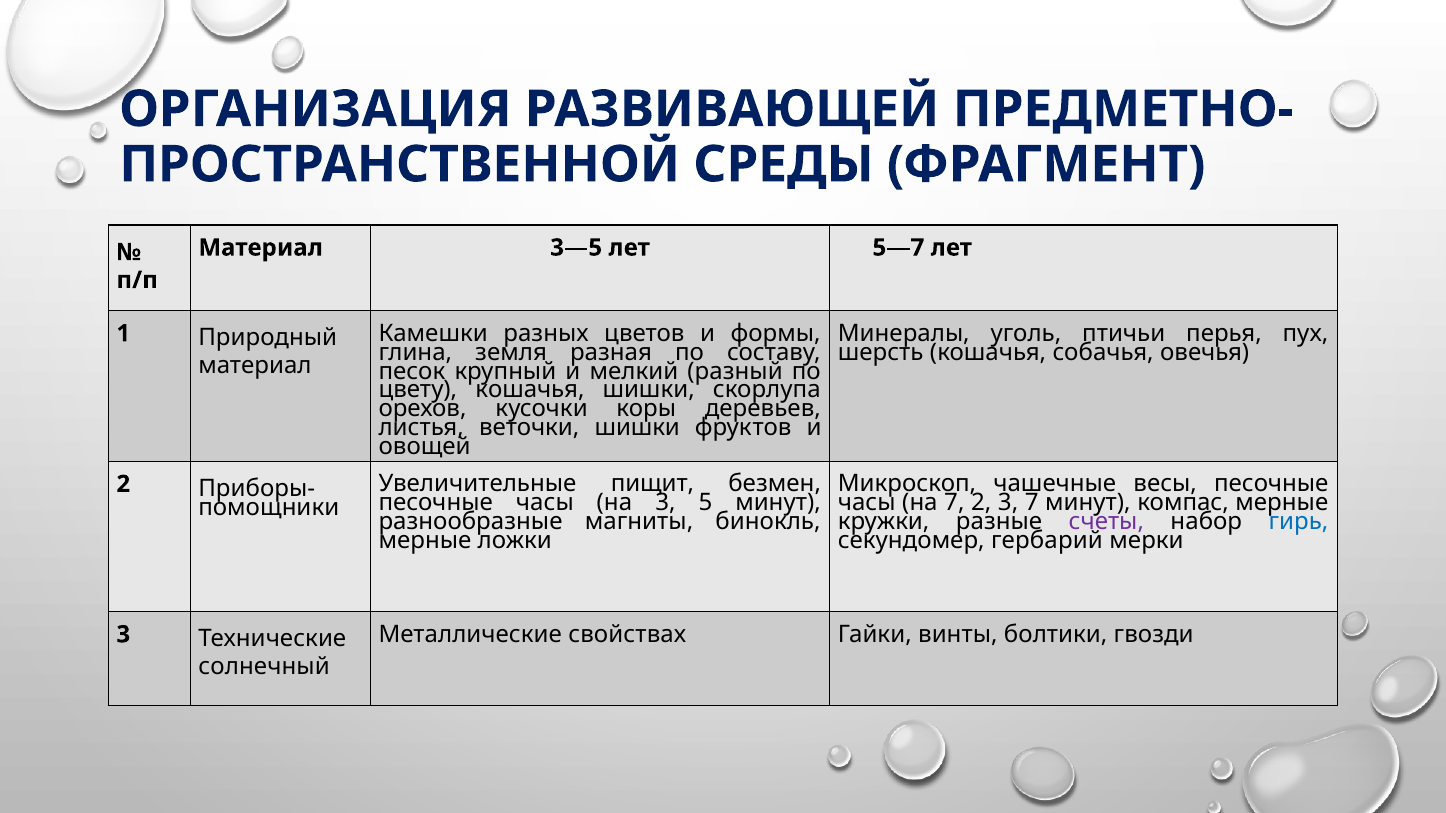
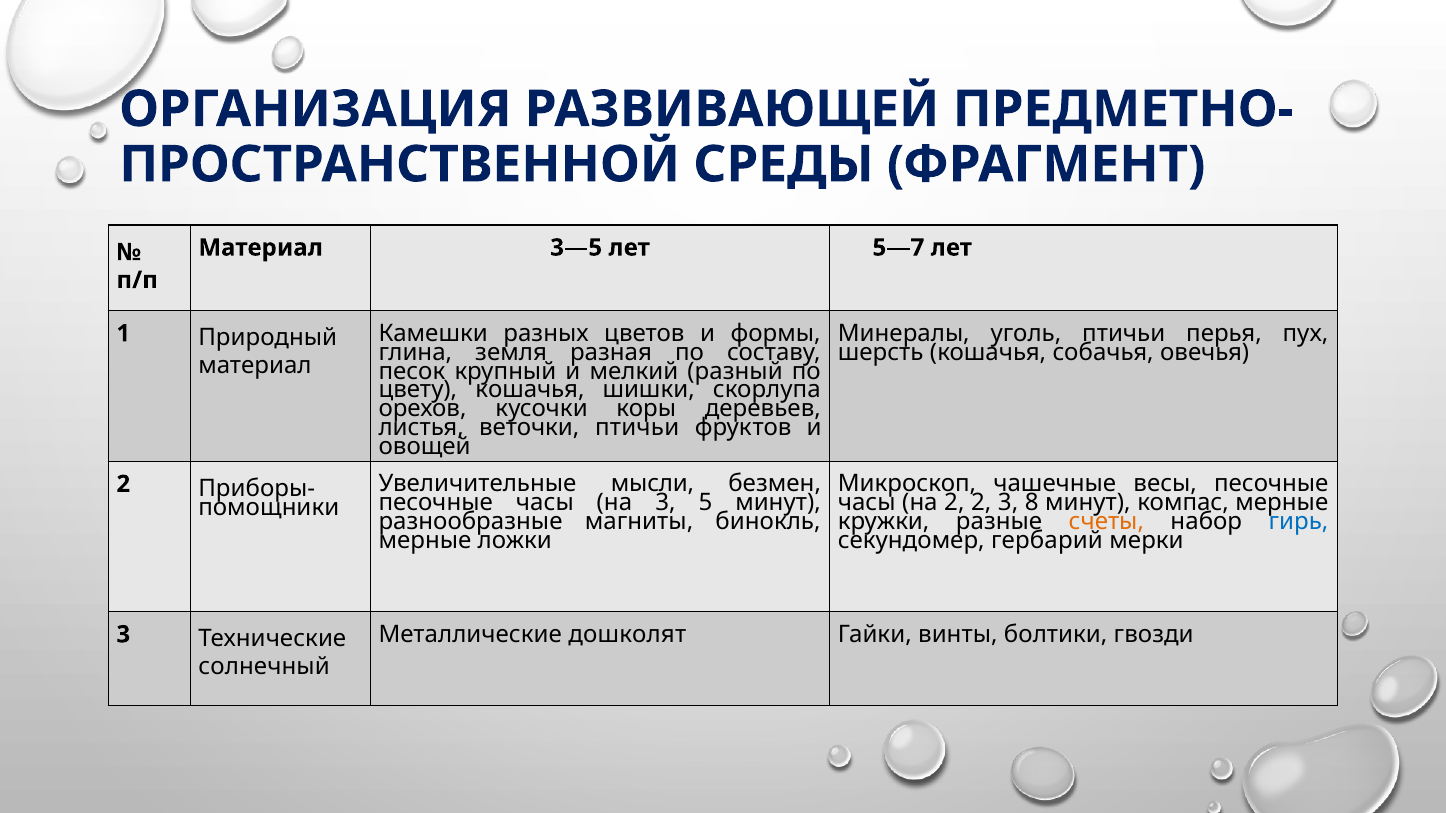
веточки шишки: шишки -> птичьи (637, 428)
пищит: пищит -> мысли (652, 484)
на 7: 7 -> 2 (954, 503)
3 7: 7 -> 8 (1032, 503)
счеты colour: purple -> orange (1106, 522)
свойствах: свойствах -> дошколят (627, 635)
